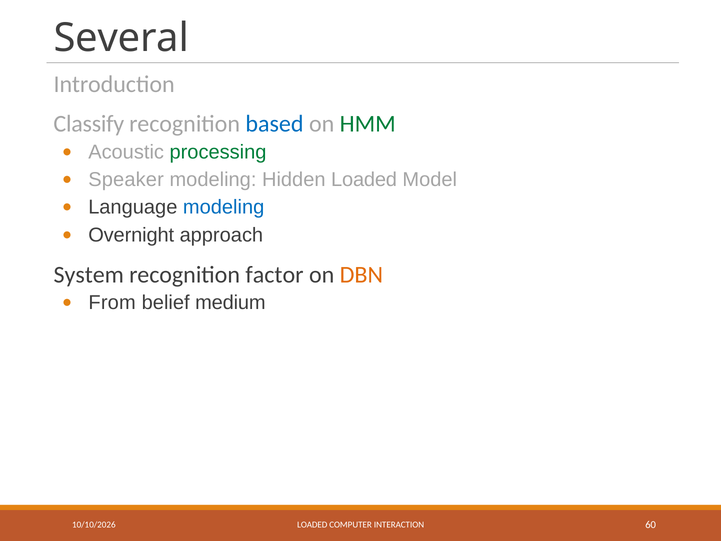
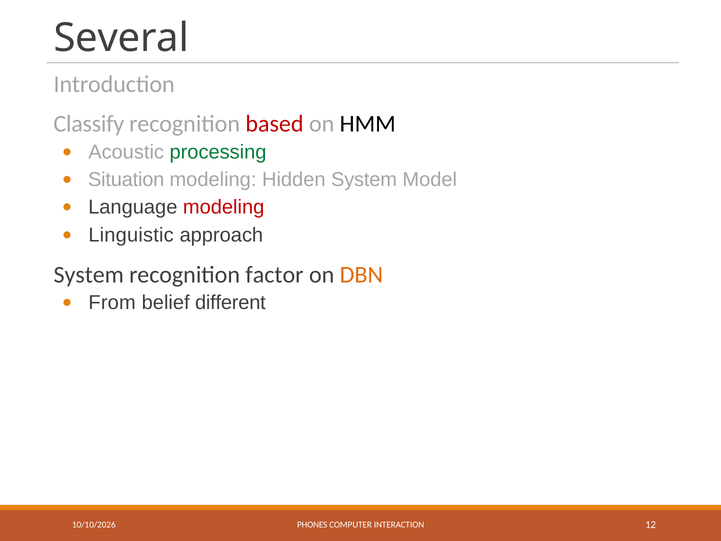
based colour: blue -> red (275, 124)
HMM colour: green -> black (368, 124)
Speaker: Speaker -> Situation (126, 179)
Hidden Loaded: Loaded -> System (364, 179)
modeling colour: blue -> red (224, 207)
Overnight: Overnight -> Linguistic (131, 235)
medium: medium -> different (230, 302)
LOADED: LOADED -> PHONES (312, 524)
60: 60 -> 12 (651, 524)
